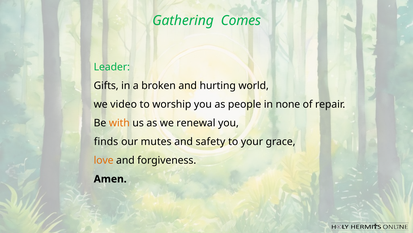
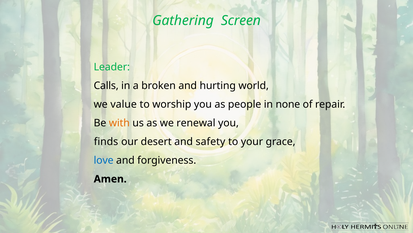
Comes: Comes -> Screen (241, 21)
Gifts: Gifts -> Calls (106, 86)
video: video -> value (124, 104)
mutes: mutes -> desert (156, 141)
love colour: orange -> blue (104, 160)
